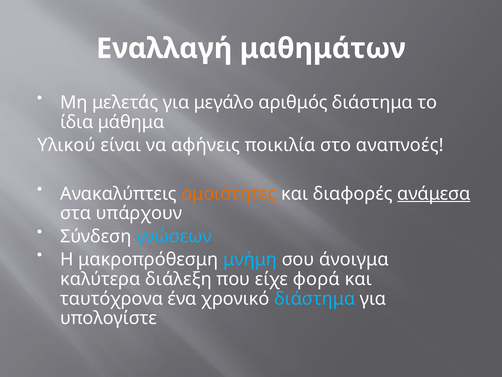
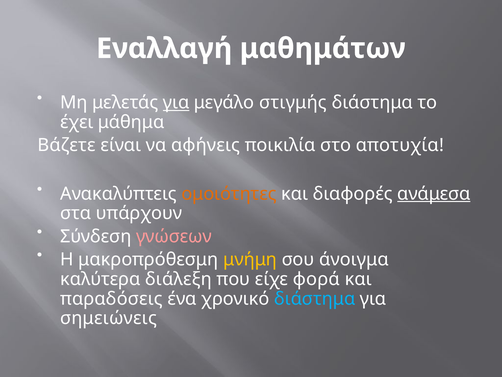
για underline: none -> present (176, 102)
αριθμός: αριθμός -> στιγμής (293, 102)
ίδια: ίδια -> έχει (77, 122)
Υλικού: Υλικού -> Βάζετε (67, 145)
αναπνοές: αναπνοές -> αποτυχία (400, 145)
γνώσεων colour: light blue -> pink (174, 236)
μνήμη colour: light blue -> yellow (250, 259)
ταυτόχρονα: ταυτόχρονα -> παραδόσεις (111, 298)
υπολογίστε: υπολογίστε -> σημειώνεις (109, 318)
